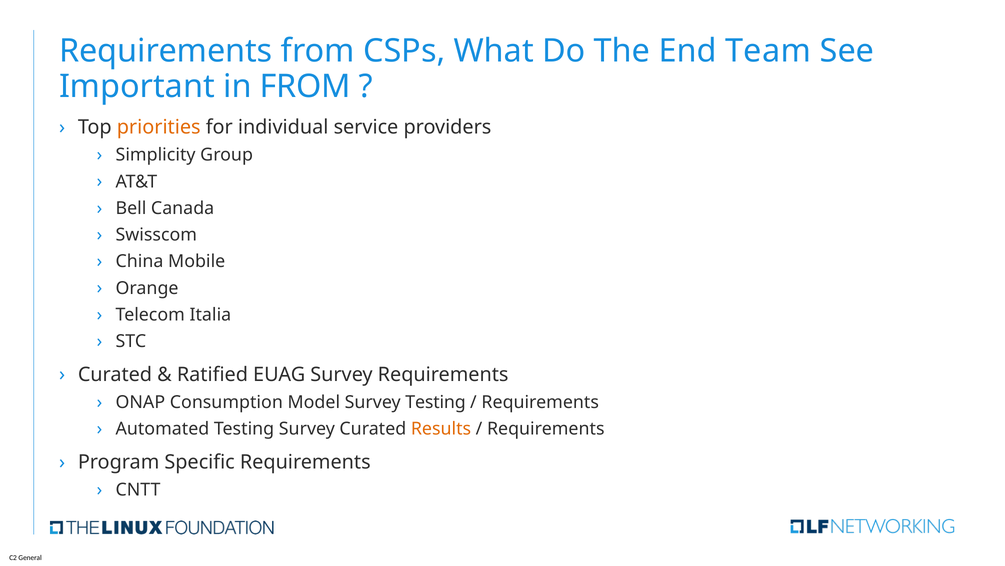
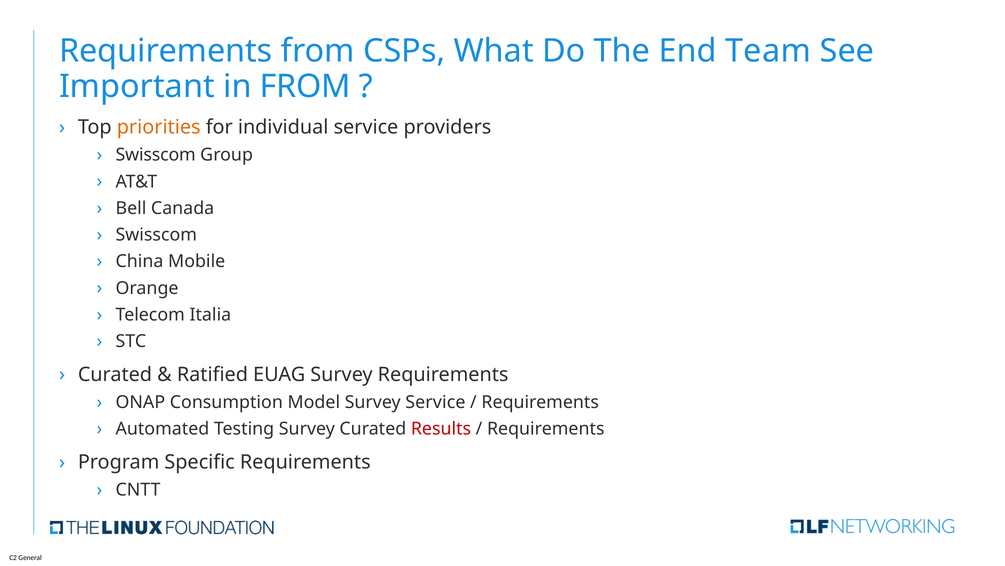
Simplicity: Simplicity -> Swisscom (156, 155)
Survey Testing: Testing -> Service (435, 402)
Results colour: orange -> red (441, 428)
